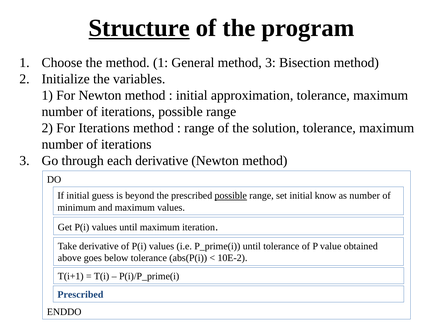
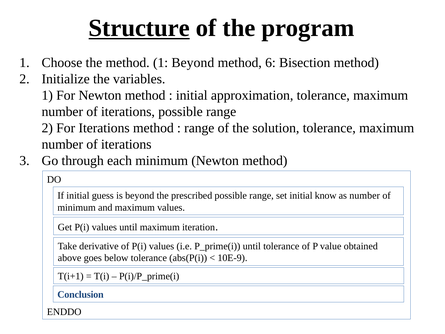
1 General: General -> Beyond (193, 63)
method 3: 3 -> 6 (270, 63)
each derivative: derivative -> minimum (162, 160)
possible underline: present -> none (231, 196)
10E-2: 10E-2 -> 10E-9 (232, 258)
Prescribed: Prescribed -> Conclusion (80, 294)
